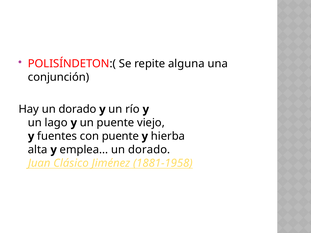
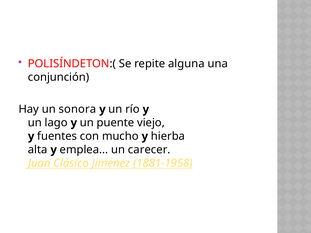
Hay un dorado: dorado -> sonora (77, 109)
con puente: puente -> mucho (120, 136)
dorado: dorado -> carecer (149, 150)
